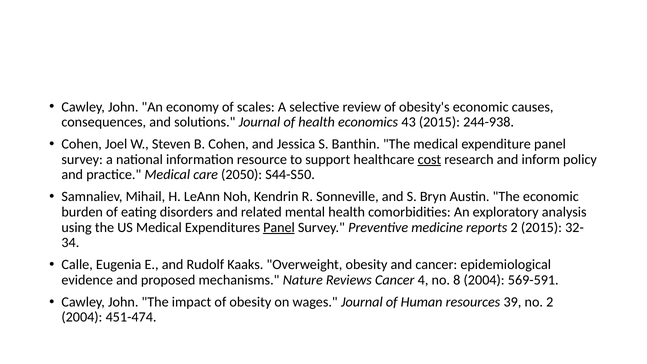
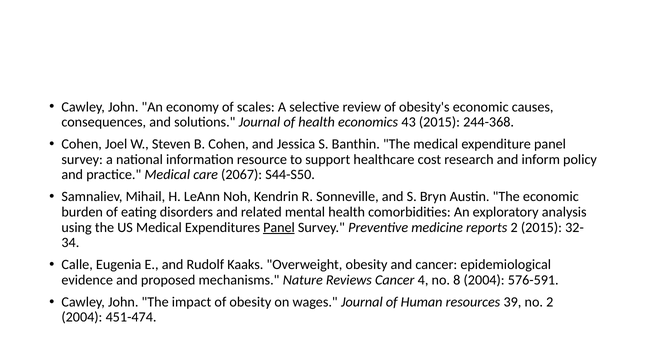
244-938: 244-938 -> 244-368 (489, 122)
cost underline: present -> none (429, 159)
2050: 2050 -> 2067 (242, 175)
569-591: 569-591 -> 576-591 (533, 280)
